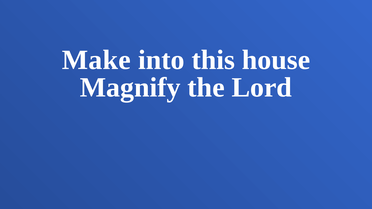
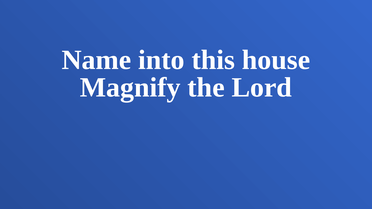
Make: Make -> Name (96, 60)
